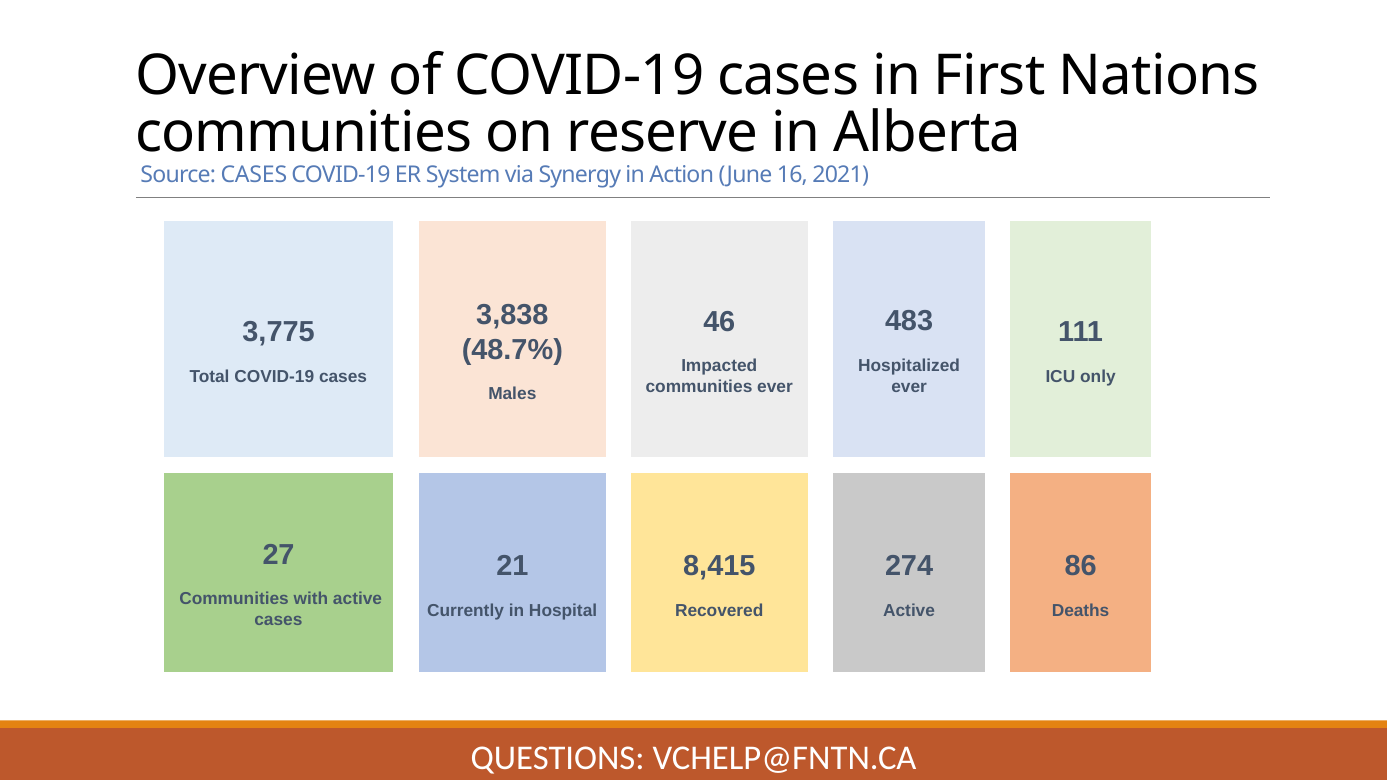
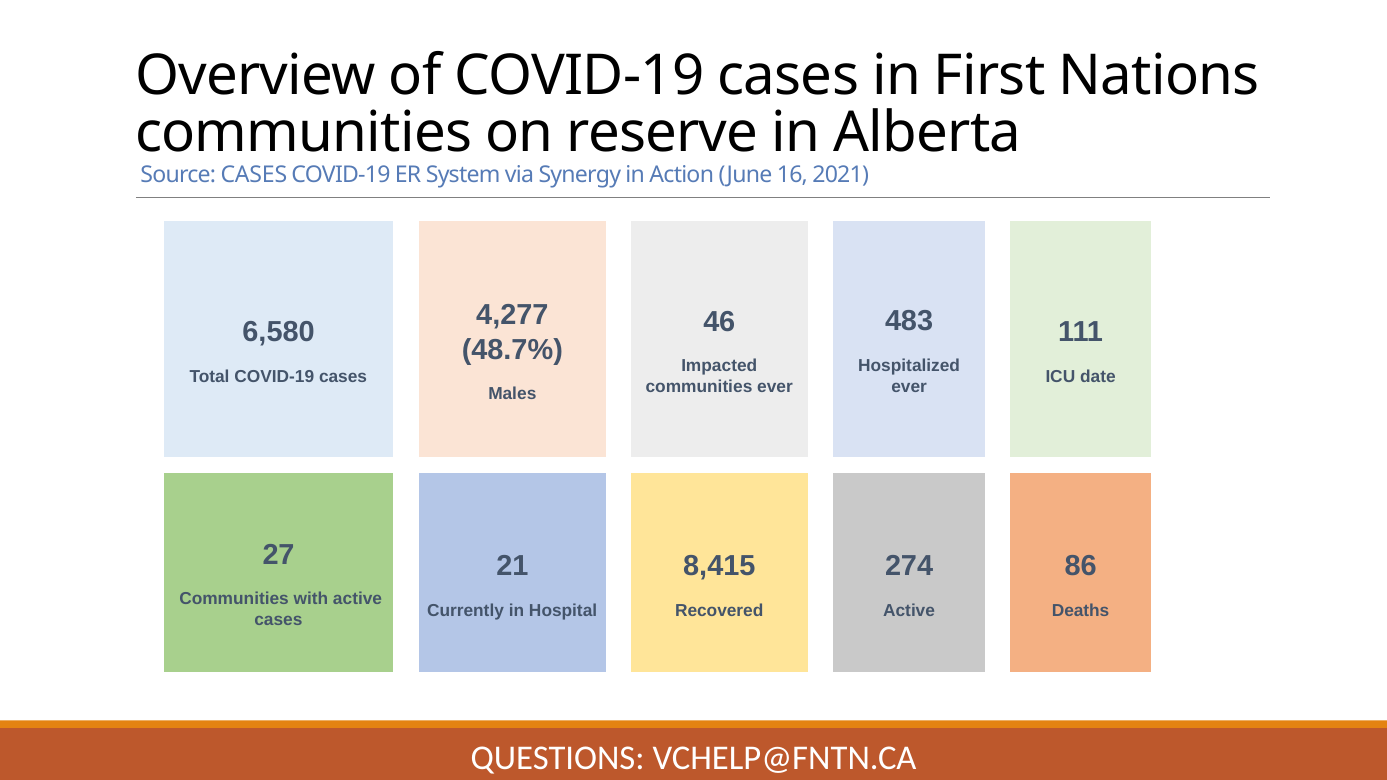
3,838: 3,838 -> 4,277 (512, 315)
3,775: 3,775 -> 6,580 (279, 332)
only: only -> date (1098, 377)
